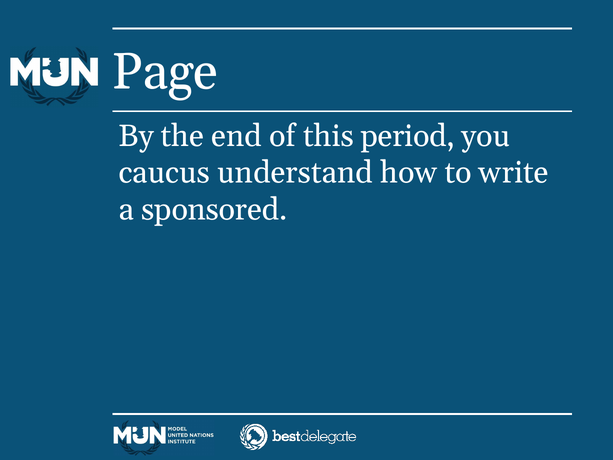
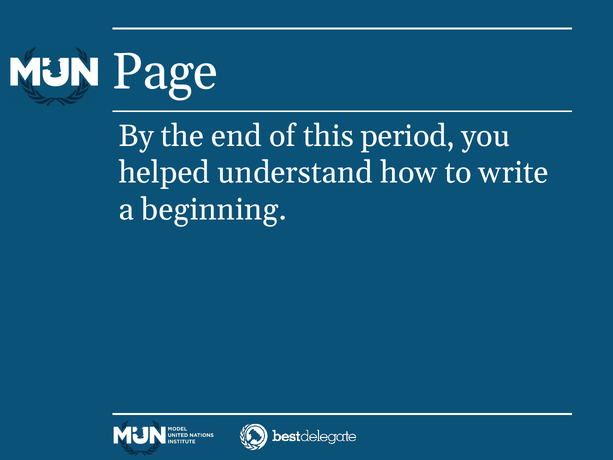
caucus: caucus -> helped (164, 173)
sponsored: sponsored -> beginning (214, 210)
